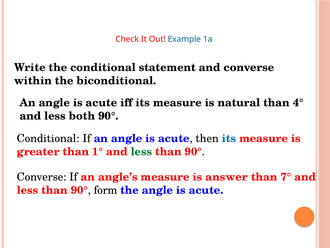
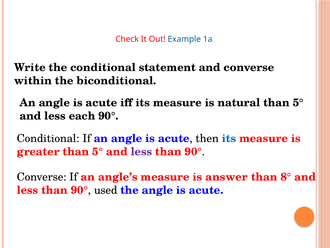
4°: 4° -> 5° (298, 102)
both: both -> each (82, 116)
greater than 1°: 1° -> 5° (98, 151)
less colour: green -> purple (141, 151)
7°: 7° -> 8° (286, 177)
form: form -> used (106, 190)
